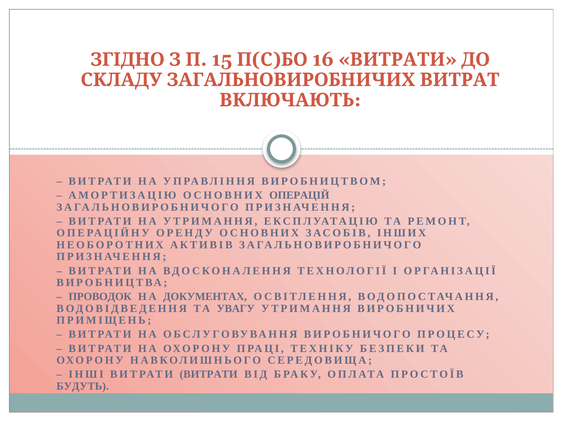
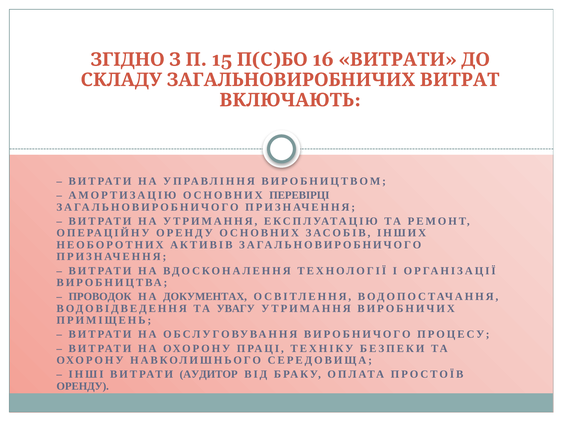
ОПЕРАЦІЙ: ОПЕРАЦІЙ -> ПЕРЕВІРЦІ (299, 195)
ВИТРАТИ ВИТРАТИ: ВИТРАТИ -> АУДИТОР (209, 375)
БУДУТЬ: БУДУТЬ -> ОРЕНДУ (83, 386)
